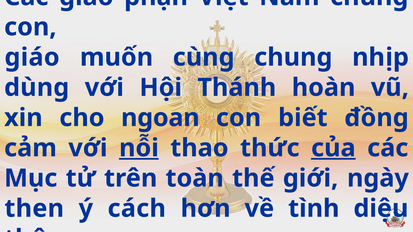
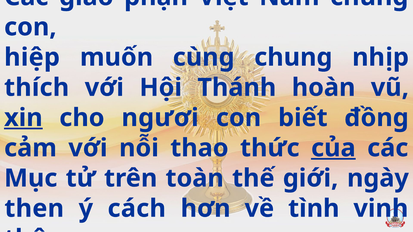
giáo: giáo -> hiệp (32, 57)
dùng: dùng -> thích (37, 88)
xin underline: none -> present (23, 118)
ngoan: ngoan -> ngươi (160, 118)
nỗi underline: present -> none (139, 148)
diệu: diệu -> vinh (381, 209)
